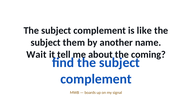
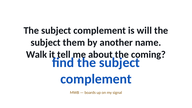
like: like -> will (144, 30)
Wait: Wait -> Walk (36, 54)
